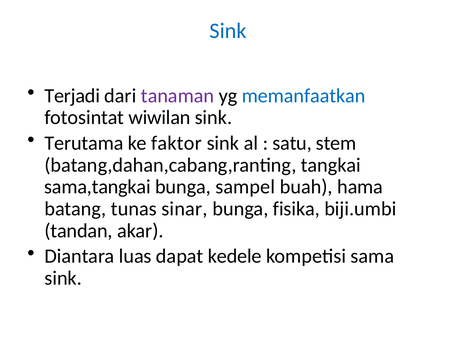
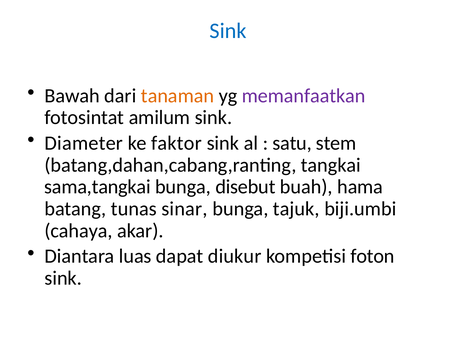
Terjadi: Terjadi -> Bawah (72, 96)
tanaman colour: purple -> orange (178, 96)
memanfaatkan colour: blue -> purple (304, 96)
wiwilan: wiwilan -> amilum (159, 118)
Terutama: Terutama -> Diameter (84, 143)
sampel: sampel -> disebut (245, 187)
fisika: fisika -> tajuk (296, 209)
tandan: tandan -> cahaya (78, 231)
kedele: kedele -> diukur (235, 256)
sama: sama -> foton (372, 256)
